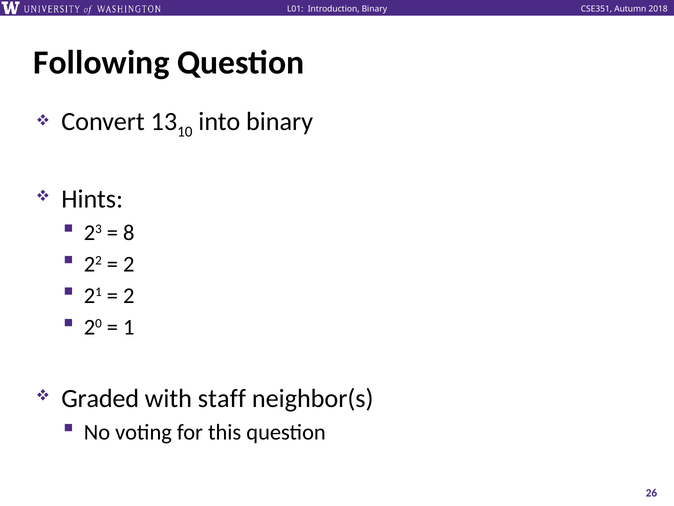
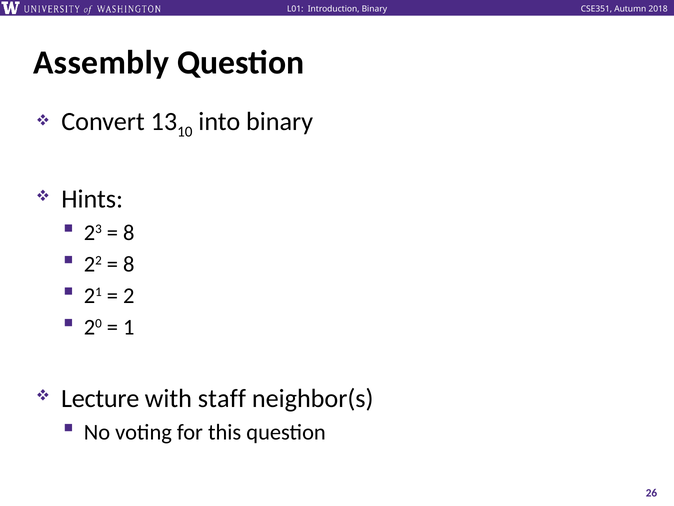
Following: Following -> Assembly (101, 63)
2: 2 -> 8 (129, 264)
Graded: Graded -> Lecture (100, 398)
